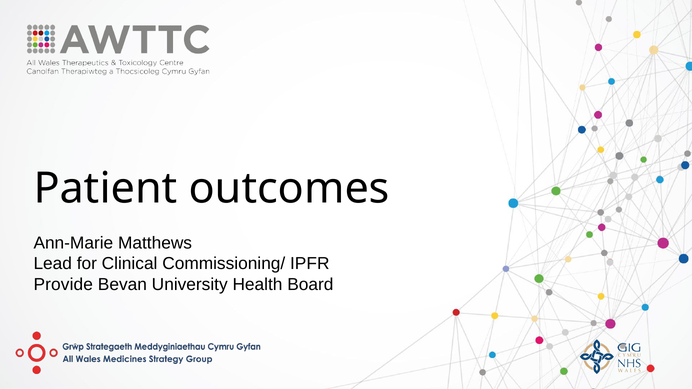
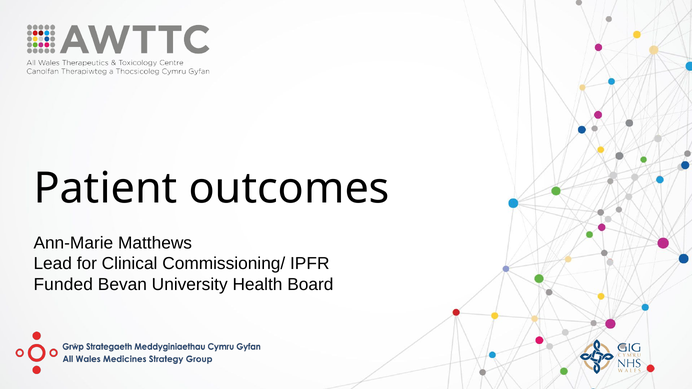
Provide: Provide -> Funded (63, 284)
